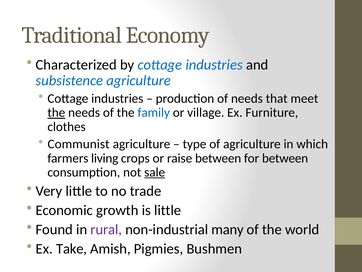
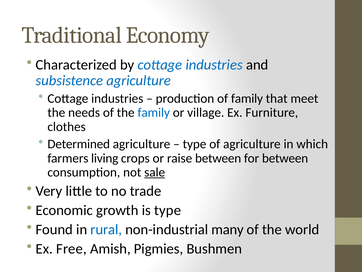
of needs: needs -> family (247, 98)
the underline: present -> none (56, 112)
Communist: Communist -> Determined (79, 144)
is little: little -> type (168, 210)
rural colour: purple -> blue (106, 229)
Take: Take -> Free (71, 248)
